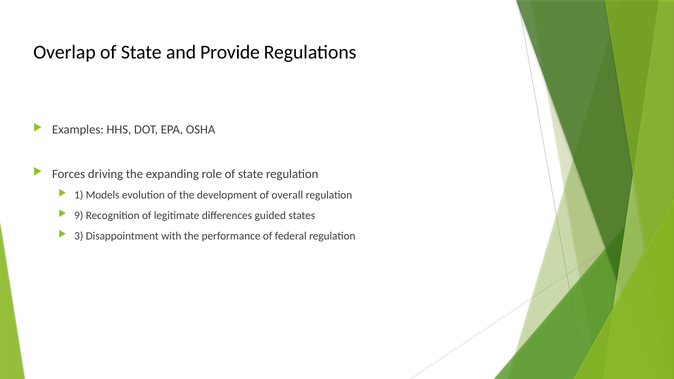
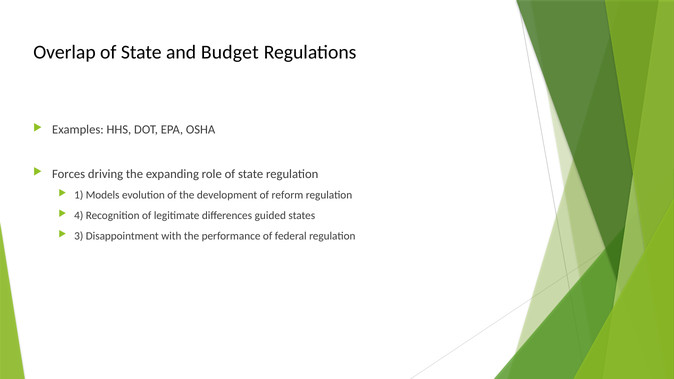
Provide: Provide -> Budget (230, 52)
overall: overall -> reform (287, 195)
9: 9 -> 4 (79, 216)
